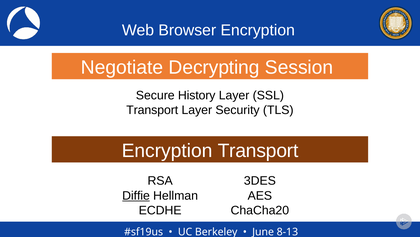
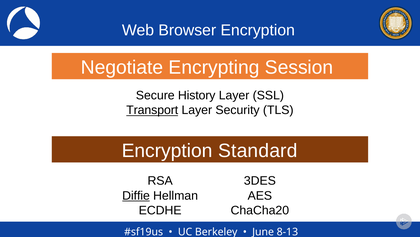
Decrypting: Decrypting -> Encrypting (214, 67)
Transport underline: none -> present (152, 110)
Encryption Transport: Transport -> Standard (258, 150)
